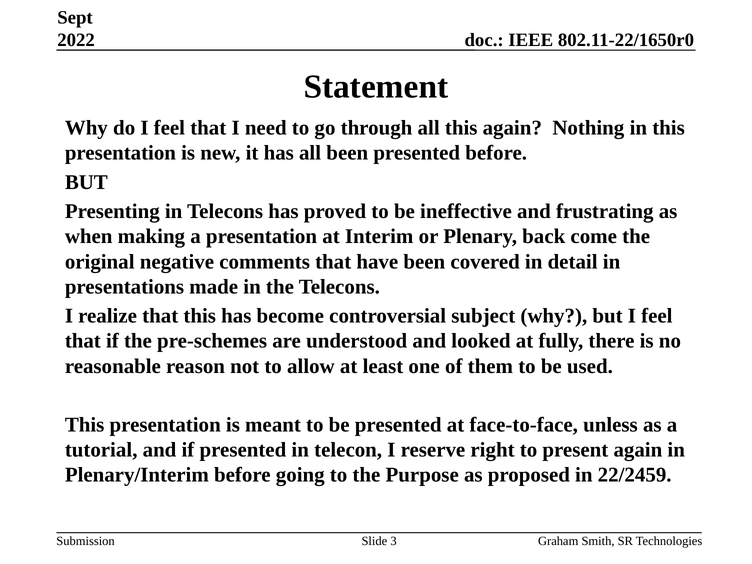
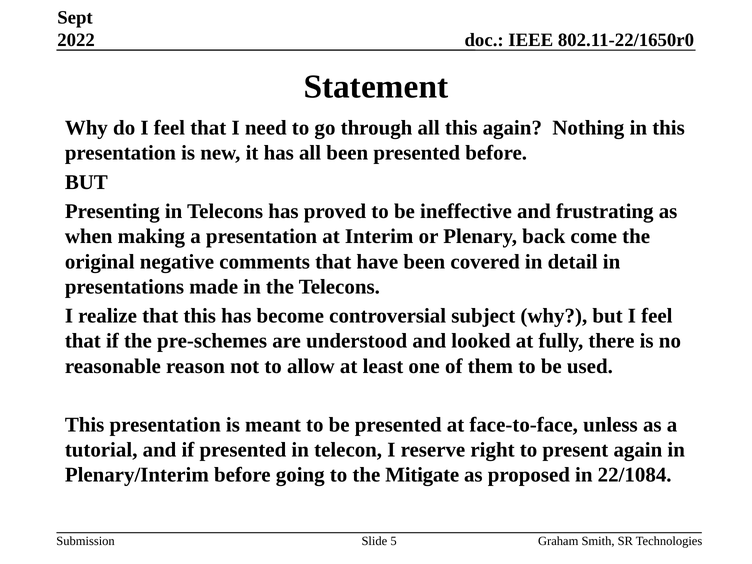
Purpose: Purpose -> Mitigate (422, 475)
22/2459: 22/2459 -> 22/1084 (635, 475)
3: 3 -> 5 (394, 541)
